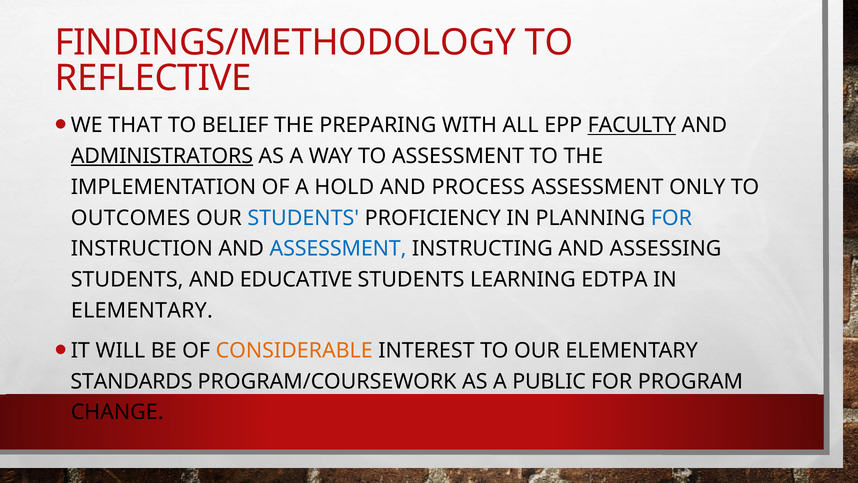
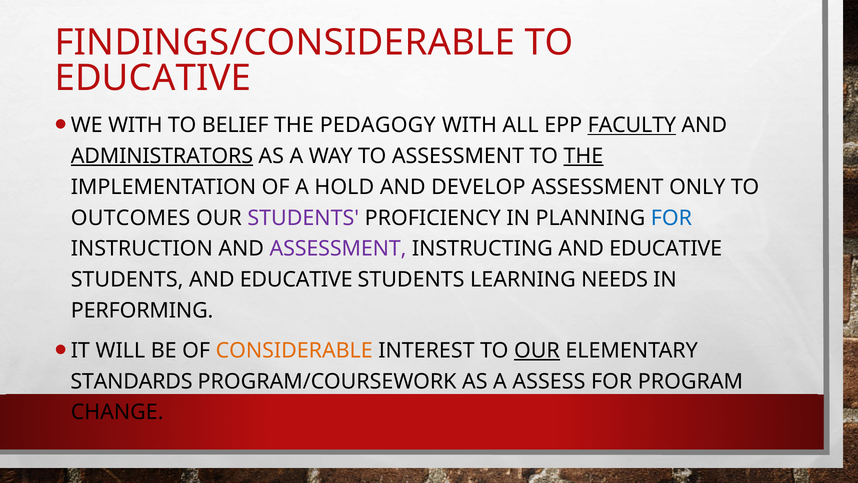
FINDINGS/METHODOLOGY: FINDINGS/METHODOLOGY -> FINDINGS/CONSIDERABLE (285, 43)
REFLECTIVE: REFLECTIVE -> EDUCATIVE (153, 78)
WE THAT: THAT -> WITH (135, 125)
PREPARING: PREPARING -> PEDAGOGY (378, 125)
THE underline: none -> present (583, 156)
PROCESS: PROCESS -> DEVELOP (478, 187)
STUDENTS colour: blue -> purple (303, 218)
ASSESSMENT colour: blue -> purple (338, 249)
INSTRUCTING AND ASSESSING: ASSESSING -> EDUCATIVE (666, 249)
EDTPA: EDTPA -> NEEDS (615, 280)
ELEMENTARY: ELEMENTARY -> PERFORMING (142, 310)
OUR underline: none -> present (537, 350)
PUBLIC: PUBLIC -> ASSESS (549, 381)
